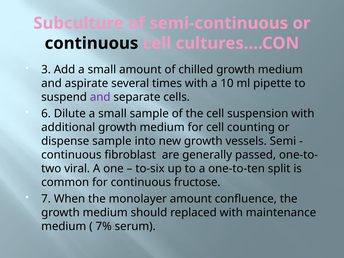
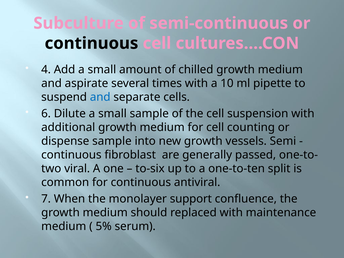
3: 3 -> 4 (46, 70)
and colour: purple -> blue (100, 97)
fructose: fructose -> antiviral (197, 182)
monolayer amount: amount -> support (191, 199)
7%: 7% -> 5% (104, 226)
